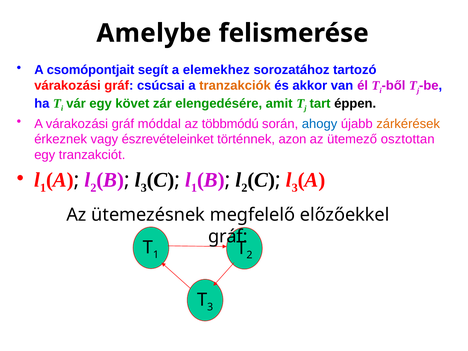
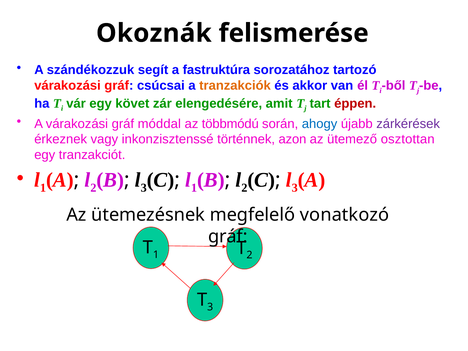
Amelybe: Amelybe -> Okoznák (154, 33)
csomópontjait: csomópontjait -> szándékozzuk (91, 70)
elemekhez: elemekhez -> fastruktúra (216, 70)
éppen colour: black -> red (355, 103)
zárkérések colour: orange -> purple (408, 124)
észrevételeinket: észrevételeinket -> inkonzisztenssé (168, 139)
előzőekkel: előzőekkel -> vonatkozó (345, 215)
